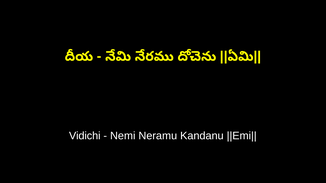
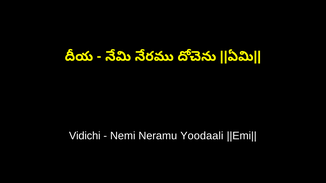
Kandanu: Kandanu -> Yoodaali (202, 136)
